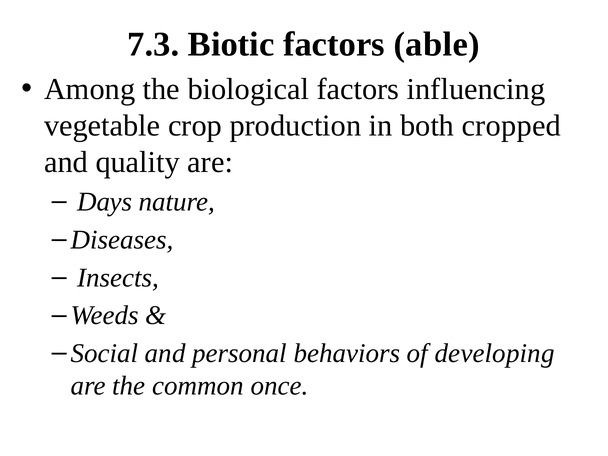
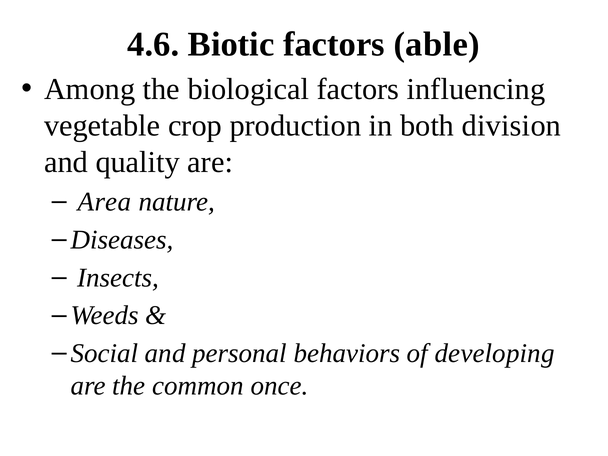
7.3: 7.3 -> 4.6 (153, 44)
cropped: cropped -> division (511, 126)
Days: Days -> Area (105, 202)
